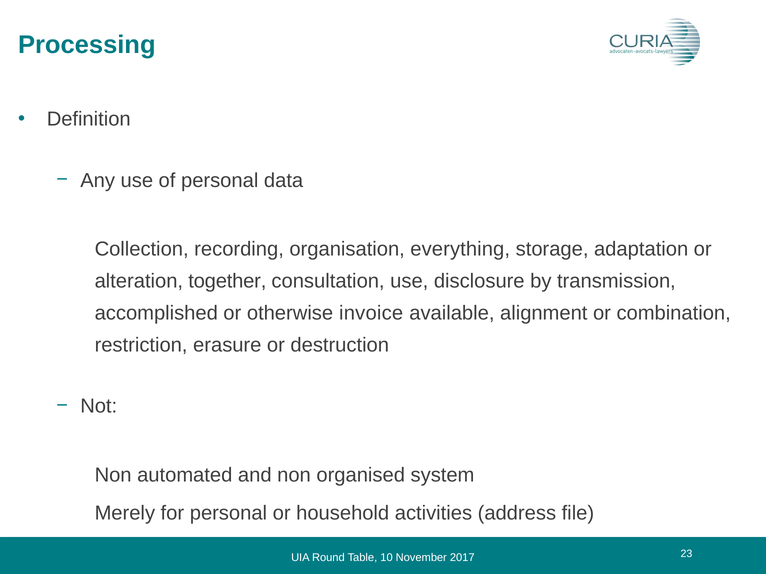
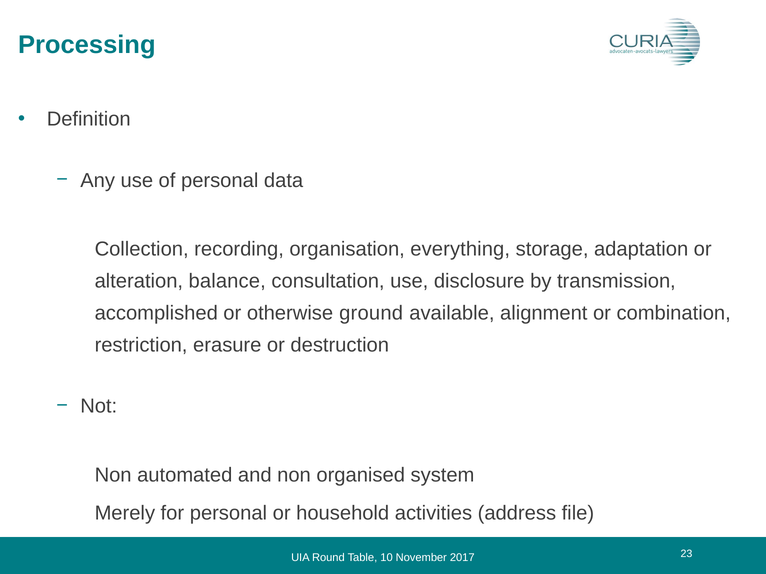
together: together -> balance (227, 281)
invoice: invoice -> ground (371, 313)
